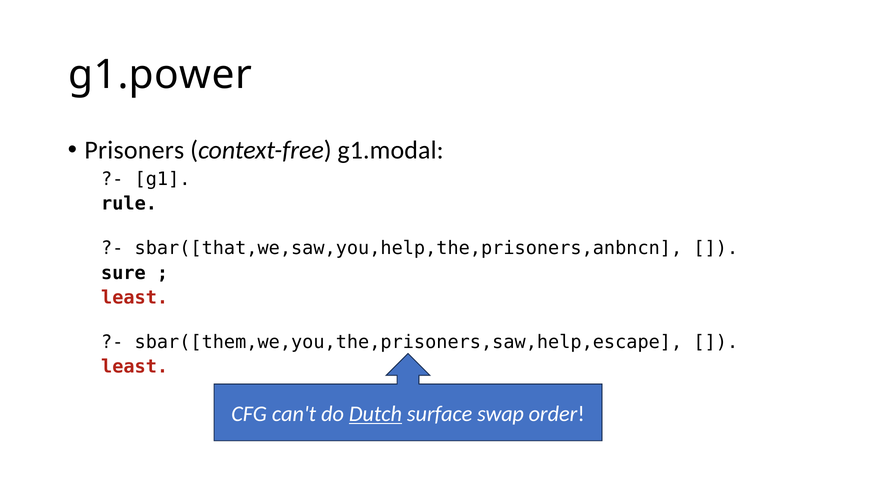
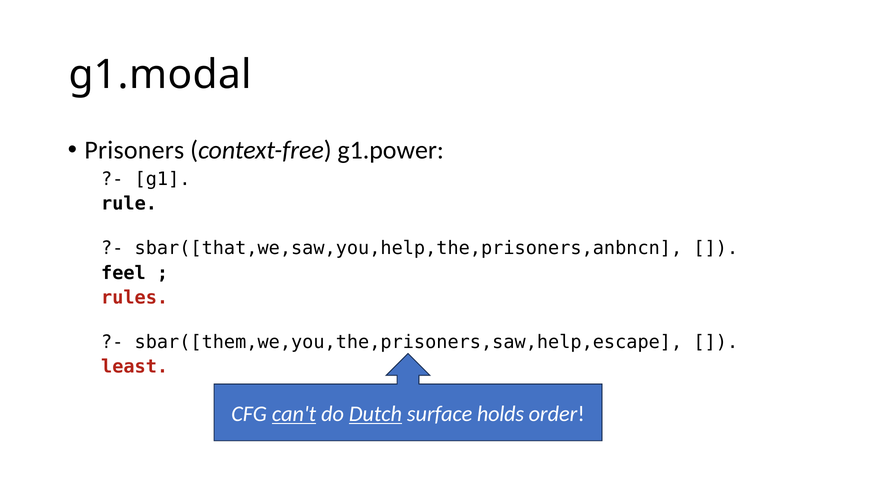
g1.power: g1.power -> g1.modal (160, 75)
g1.modal: g1.modal -> g1.power (391, 150)
sure: sure -> feel (123, 273)
least: least -> rules (135, 298)
can't underline: none -> present (294, 414)
swap: swap -> holds (501, 414)
